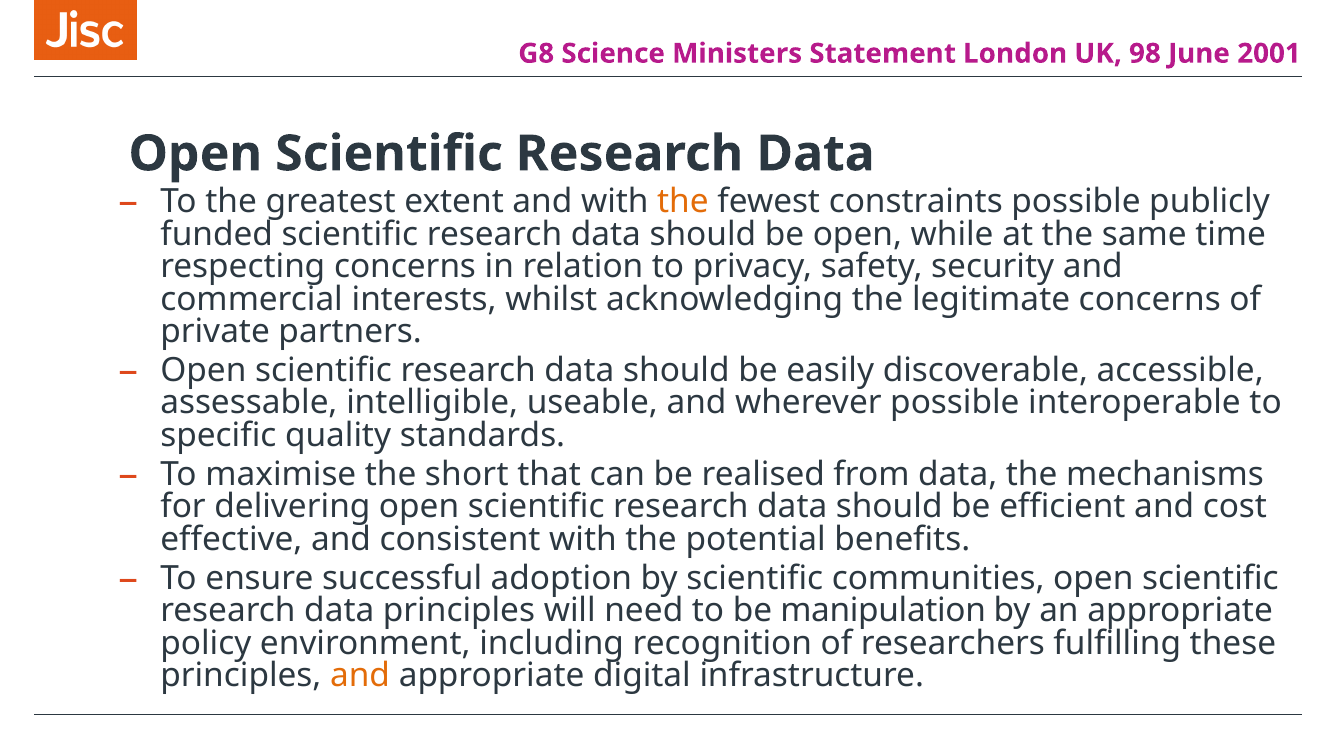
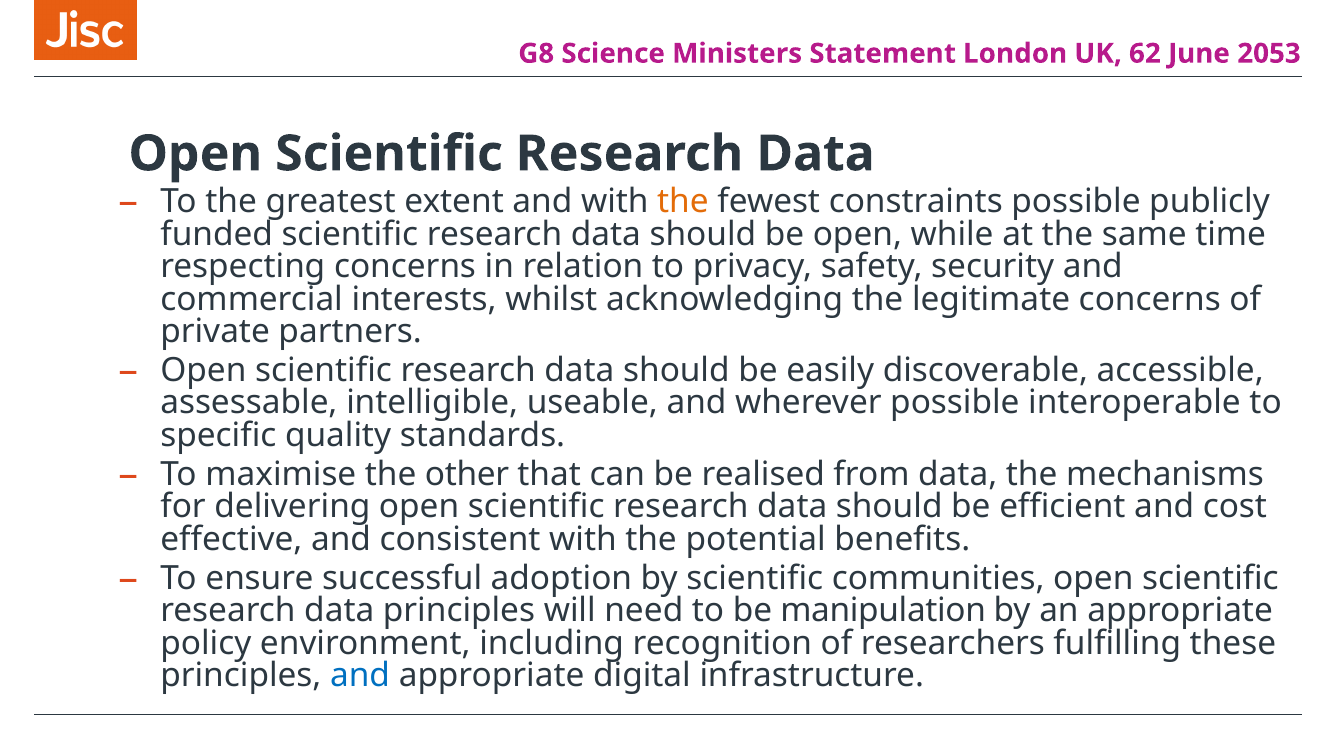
98: 98 -> 62 (1145, 54)
2001: 2001 -> 2053 (1269, 54)
short: short -> other (467, 475)
and colour: orange -> blue (360, 676)
